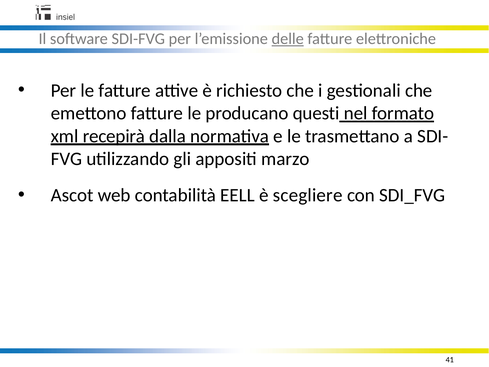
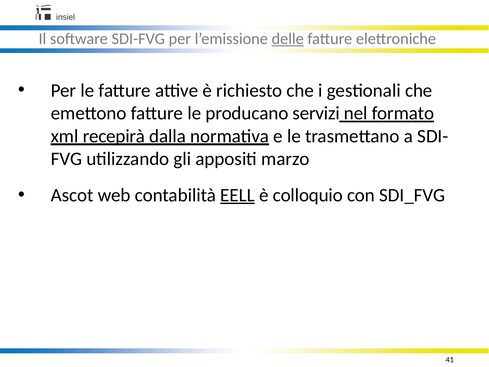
questi: questi -> servizi (316, 113)
EELL underline: none -> present (237, 195)
scegliere: scegliere -> colloquio (308, 195)
